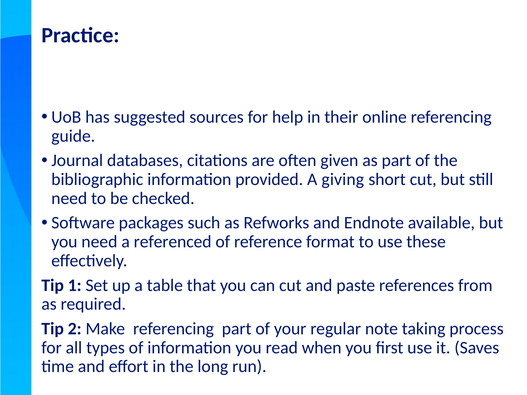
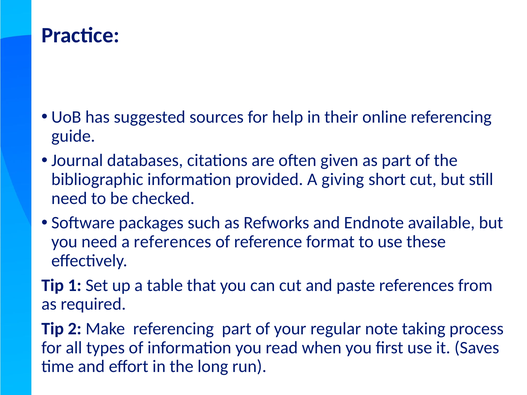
a referenced: referenced -> references (172, 242)
